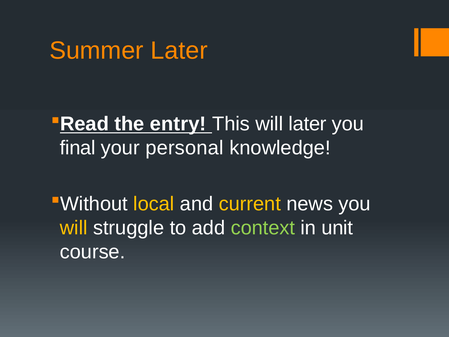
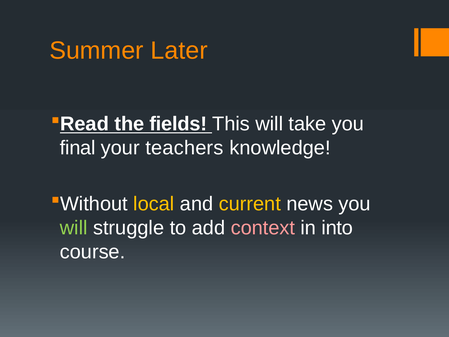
entry: entry -> fields (178, 124)
will later: later -> take (307, 124)
personal: personal -> teachers (185, 148)
will colour: yellow -> light green (74, 228)
context colour: light green -> pink (263, 228)
unit: unit -> into (337, 228)
